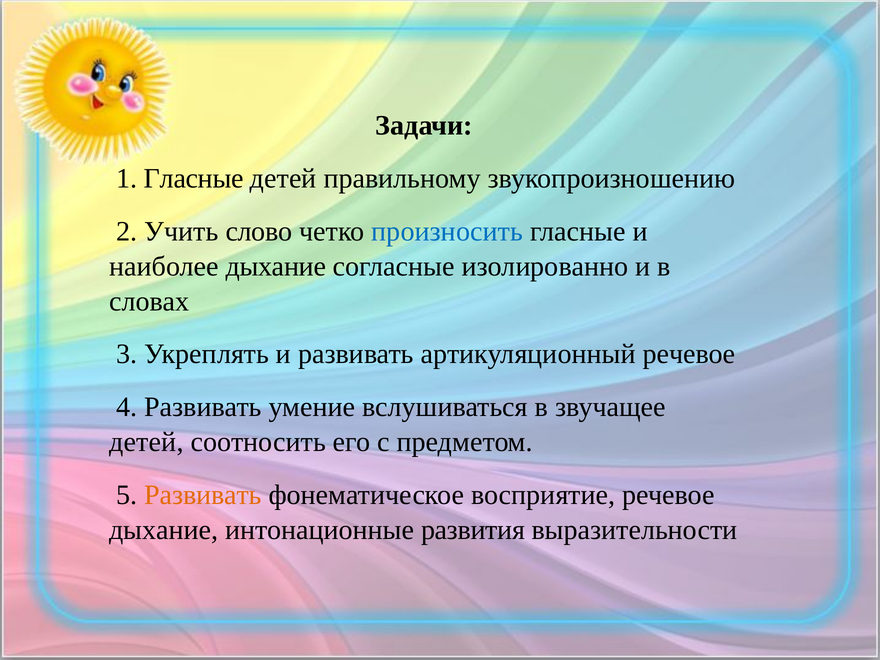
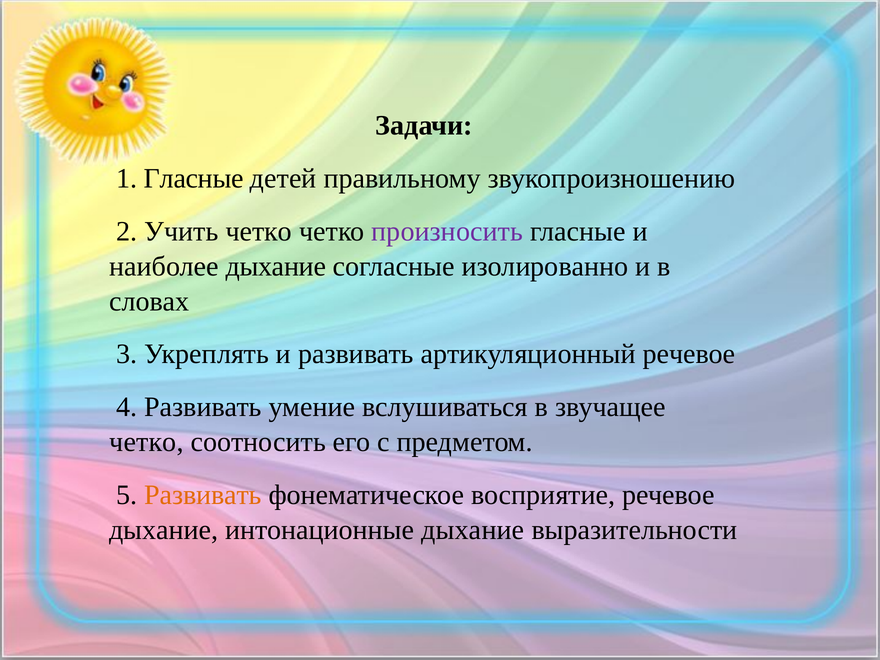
Учить слово: слово -> четко (259, 232)
произносить colour: blue -> purple (447, 232)
детей: детей -> четко (146, 442)
интонационные развития: развития -> дыхание (473, 530)
